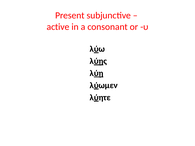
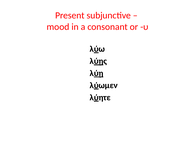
active: active -> mood (58, 27)
